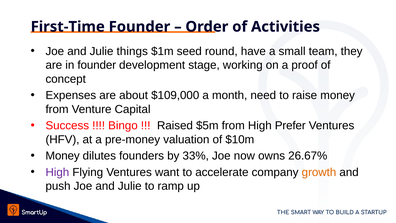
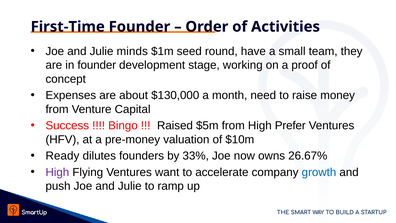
things: things -> minds (132, 51)
$109,000: $109,000 -> $130,000 (175, 95)
Money: Money -> Ready (62, 156)
growth colour: orange -> blue (319, 172)
